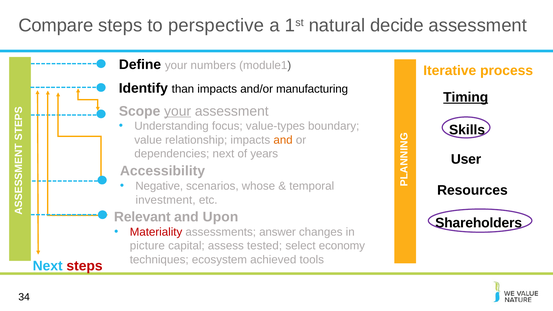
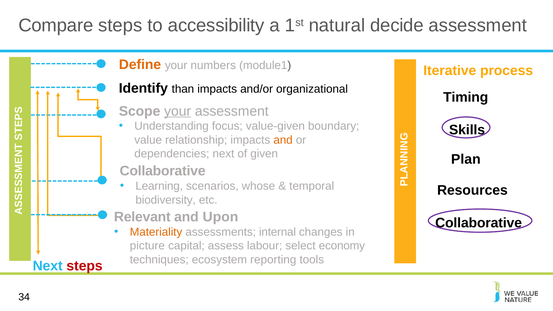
perspective: perspective -> accessibility (216, 25)
Define colour: black -> orange (140, 65)
manufacturing: manufacturing -> organizational (312, 89)
Timing underline: present -> none (466, 97)
value-types: value-types -> value-given (275, 126)
years: years -> given (264, 154)
User: User -> Plan (466, 159)
Accessibility: Accessibility -> Collaborative (163, 171)
Negative: Negative -> Learning (159, 186)
investment: investment -> biodiversity (166, 200)
Shareholders: Shareholders -> Collaborative (479, 223)
Materiality colour: red -> orange (156, 232)
answer: answer -> internal (278, 232)
tested: tested -> labour (265, 246)
achieved: achieved -> reporting (273, 260)
